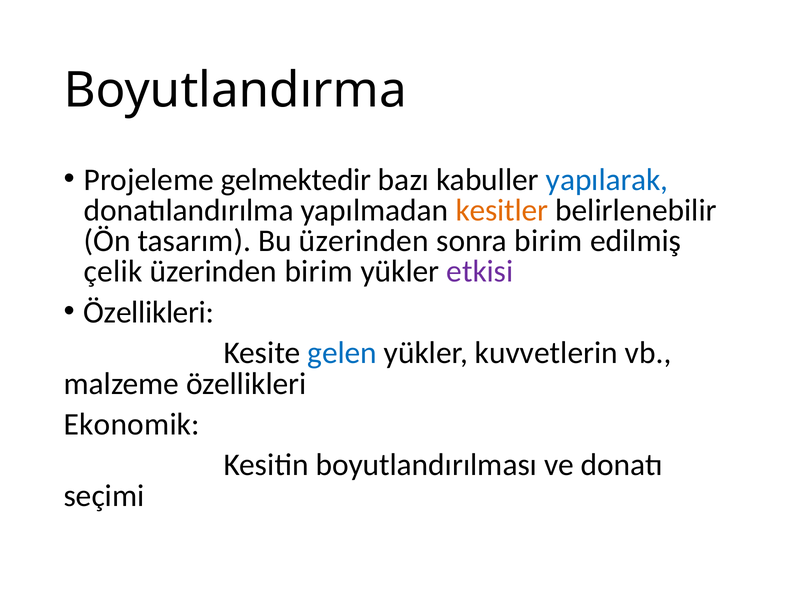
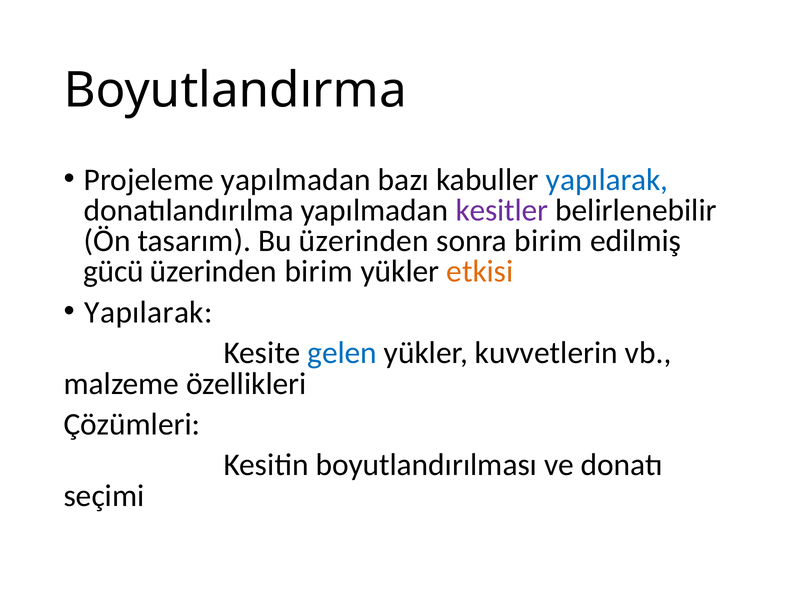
Projeleme gelmektedir: gelmektedir -> yapılmadan (296, 180)
kesitler colour: orange -> purple (502, 210)
çelik: çelik -> gücü (113, 271)
etkisi colour: purple -> orange (480, 271)
Özellikleri: Özellikleri -> Yapılarak (148, 312)
Ekonomik: Ekonomik -> Çözümleri (132, 424)
